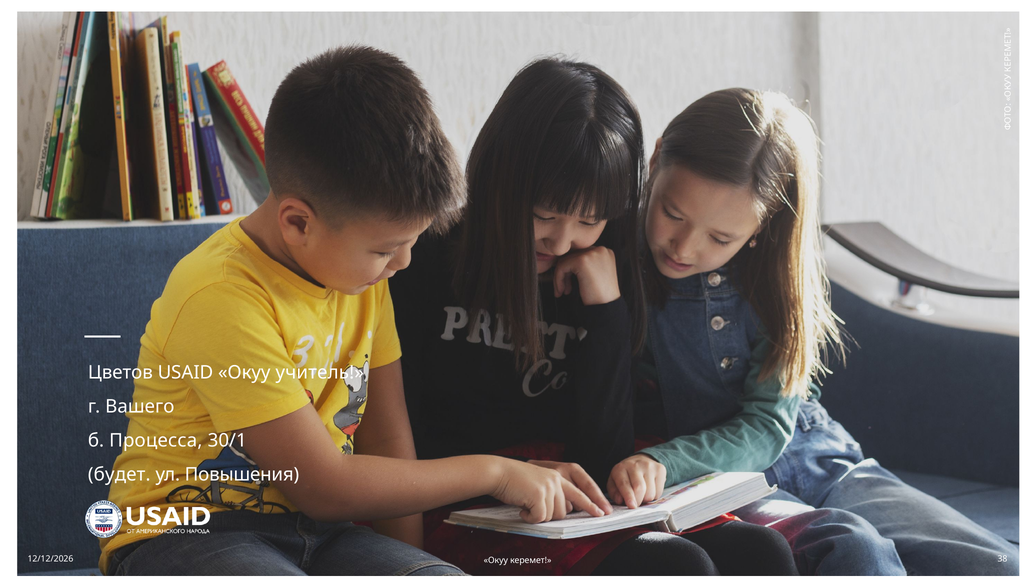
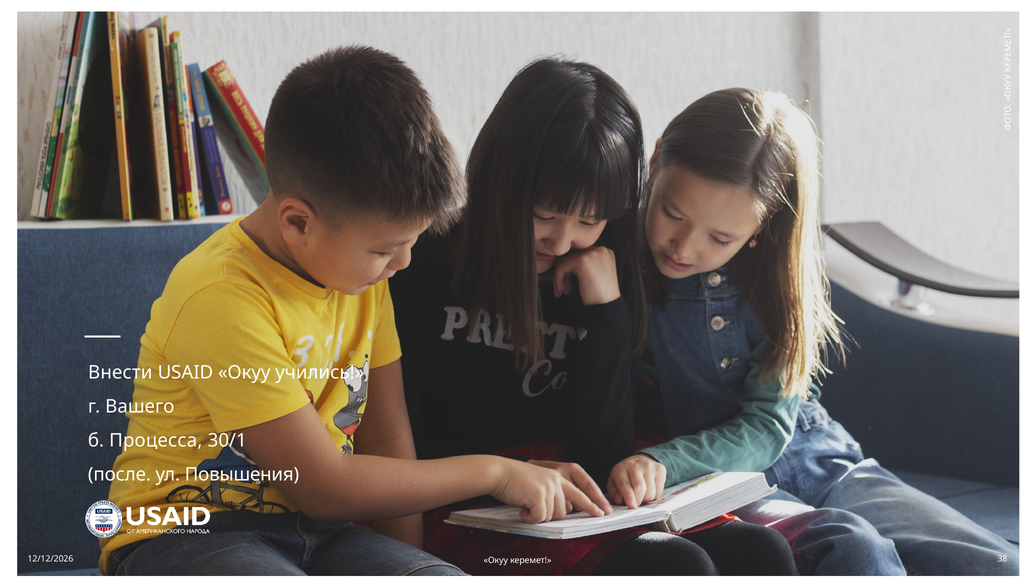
Цветов: Цветов -> Внести (120, 373)
учитель: учитель -> учились (320, 373)
будет: будет -> после (119, 474)
